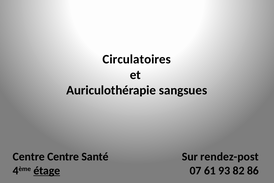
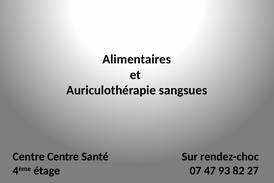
Circulatoires: Circulatoires -> Alimentaires (137, 59)
rendez-post: rendez-post -> rendez-choc (230, 156)
étage underline: present -> none (47, 170)
61: 61 -> 47 (210, 170)
86: 86 -> 27 (253, 170)
